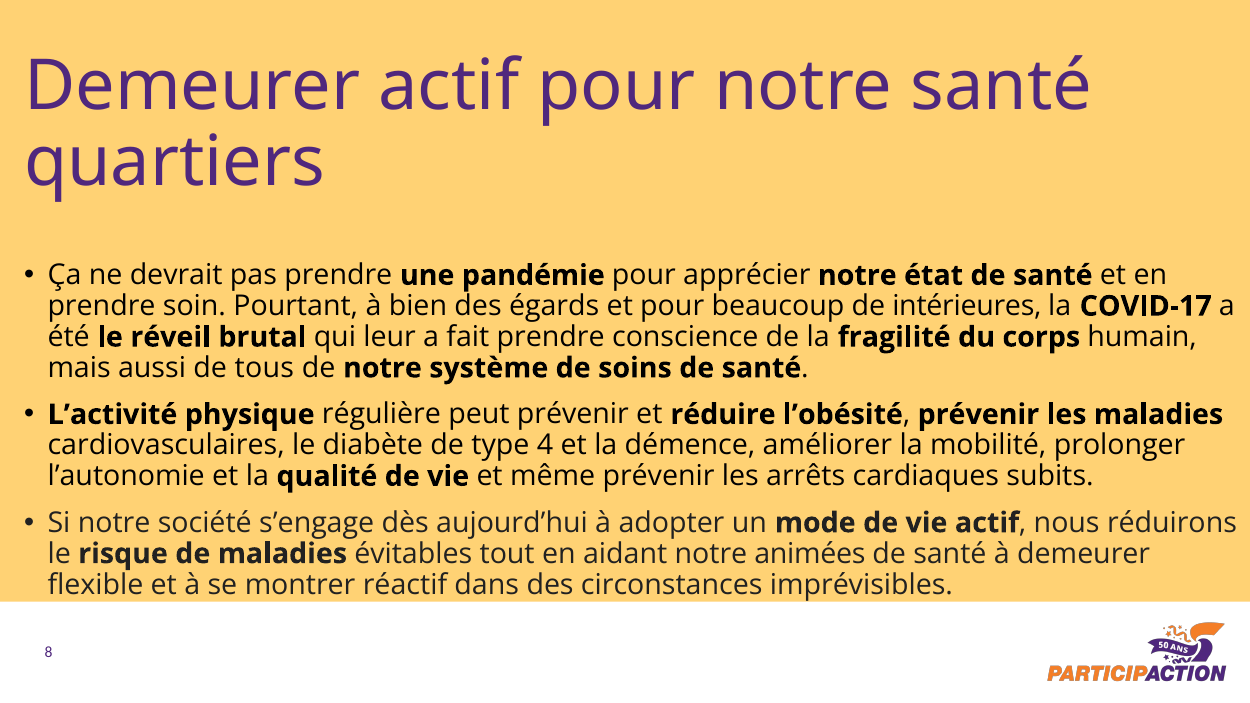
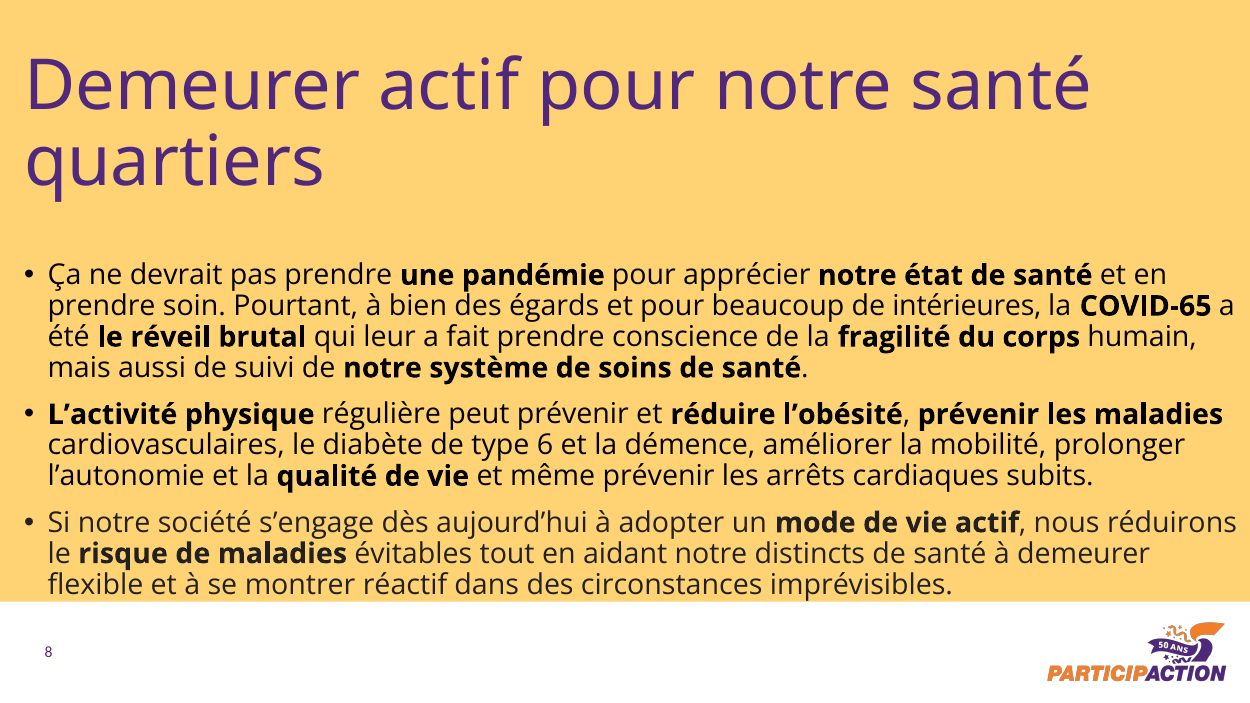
COVID-17: COVID-17 -> COVID-65 (1146, 306)
tous: tous -> suivi (264, 368)
4: 4 -> 6 (545, 445)
animées: animées -> distincts (810, 554)
